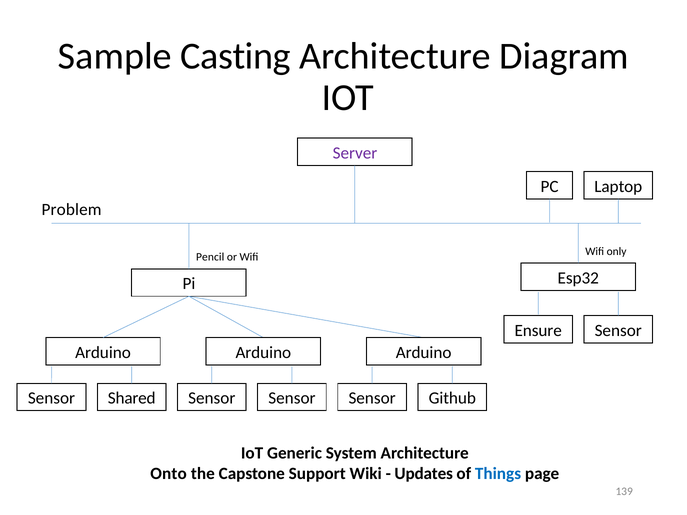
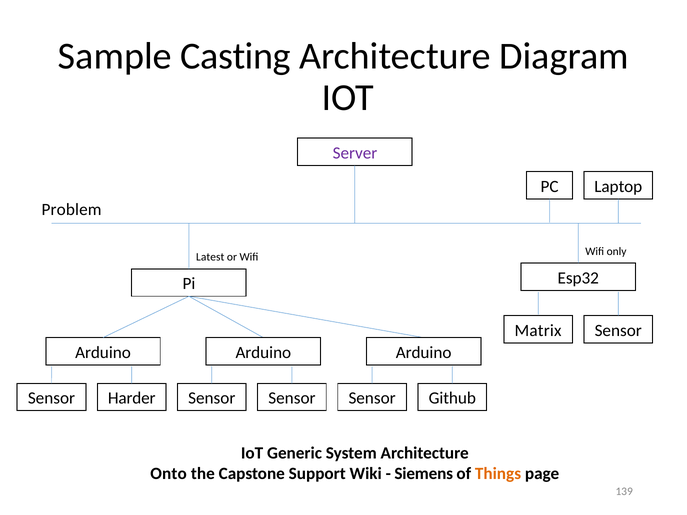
Pencil: Pencil -> Latest (210, 257)
Ensure: Ensure -> Matrix (538, 331)
Shared: Shared -> Harder (132, 398)
Updates: Updates -> Siemens (424, 474)
Things colour: blue -> orange (498, 474)
